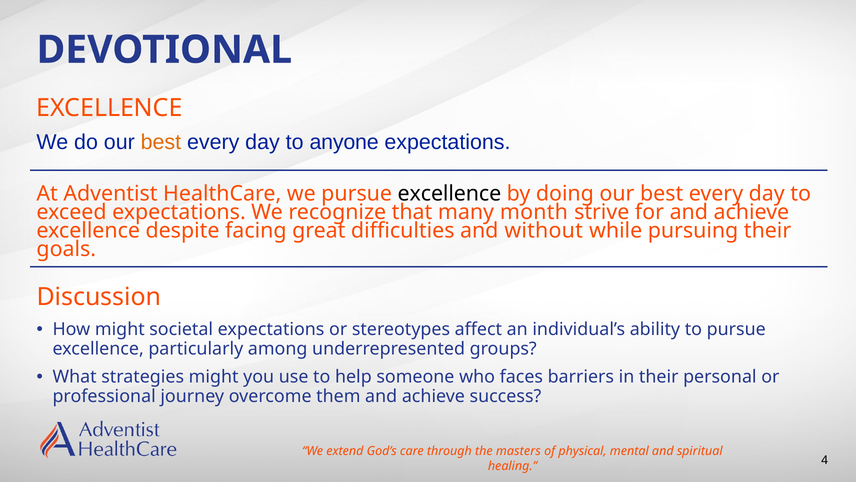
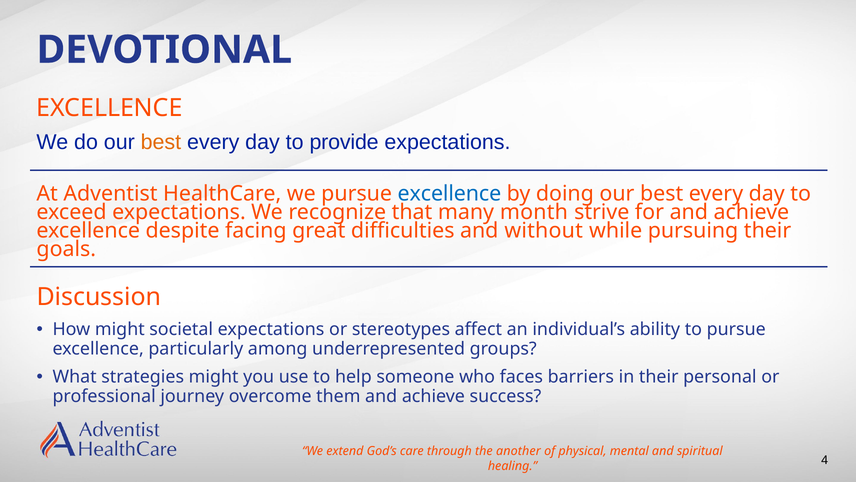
anyone: anyone -> provide (344, 142)
excellence colour: black -> blue (449, 193)
masters: masters -> another (518, 451)
